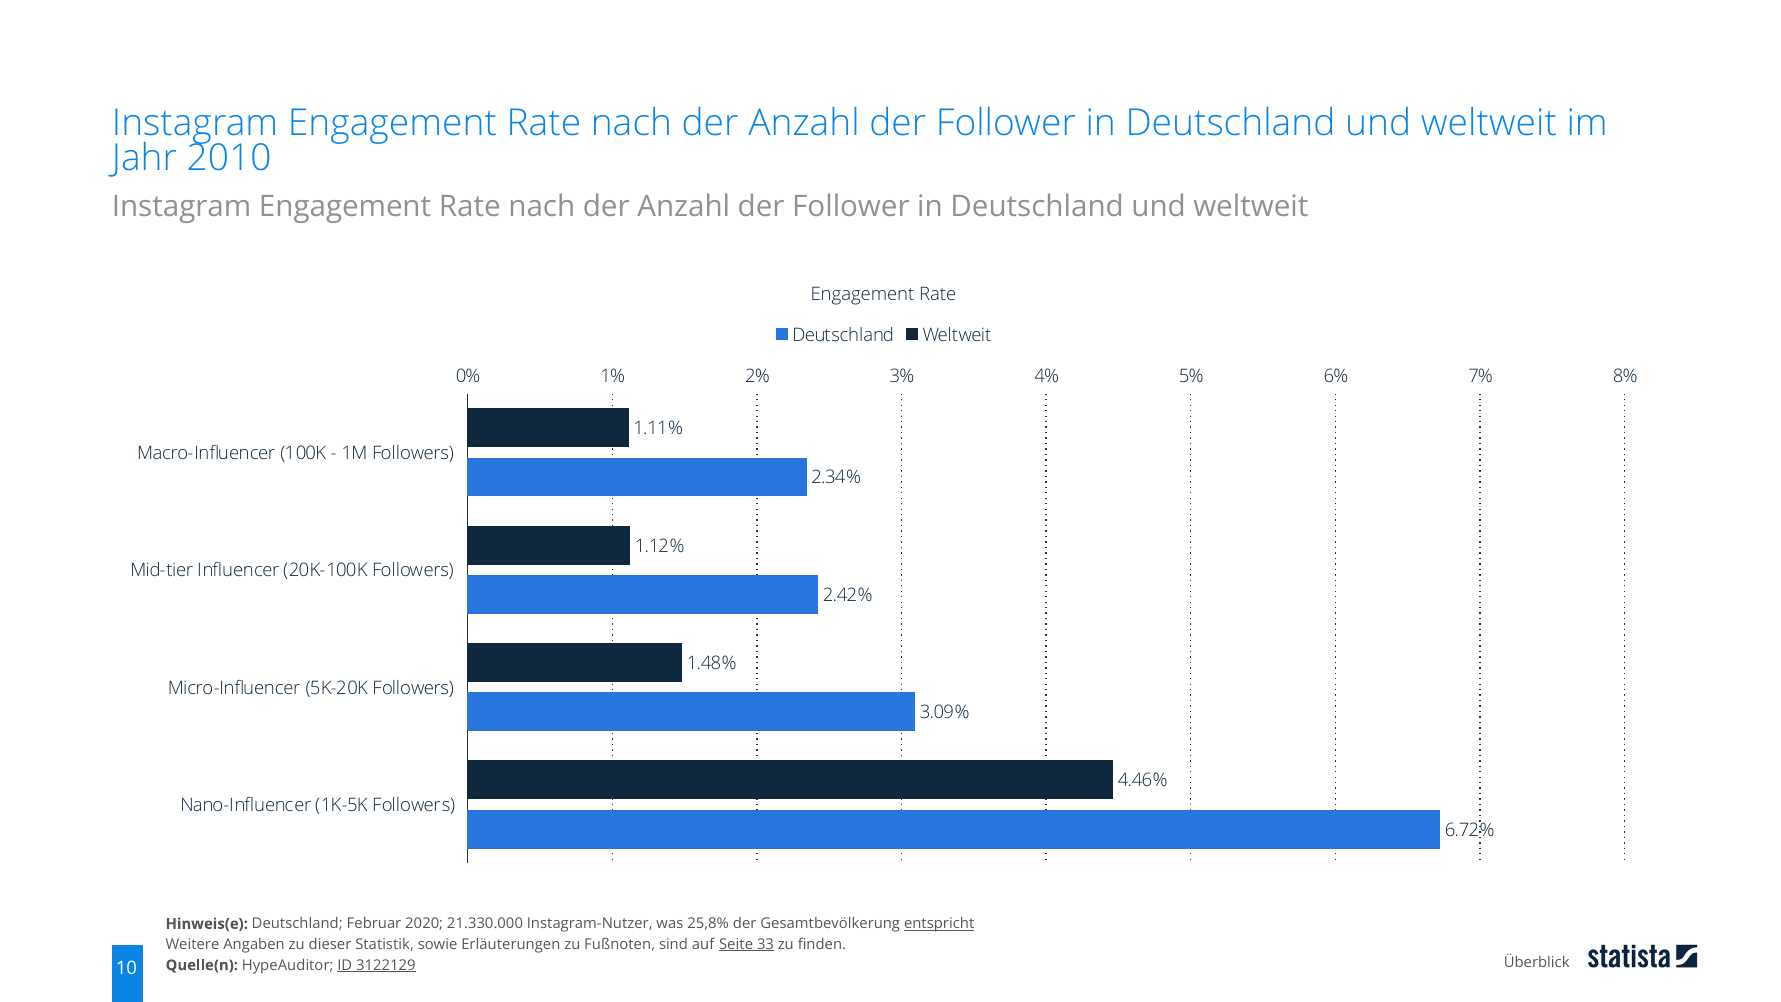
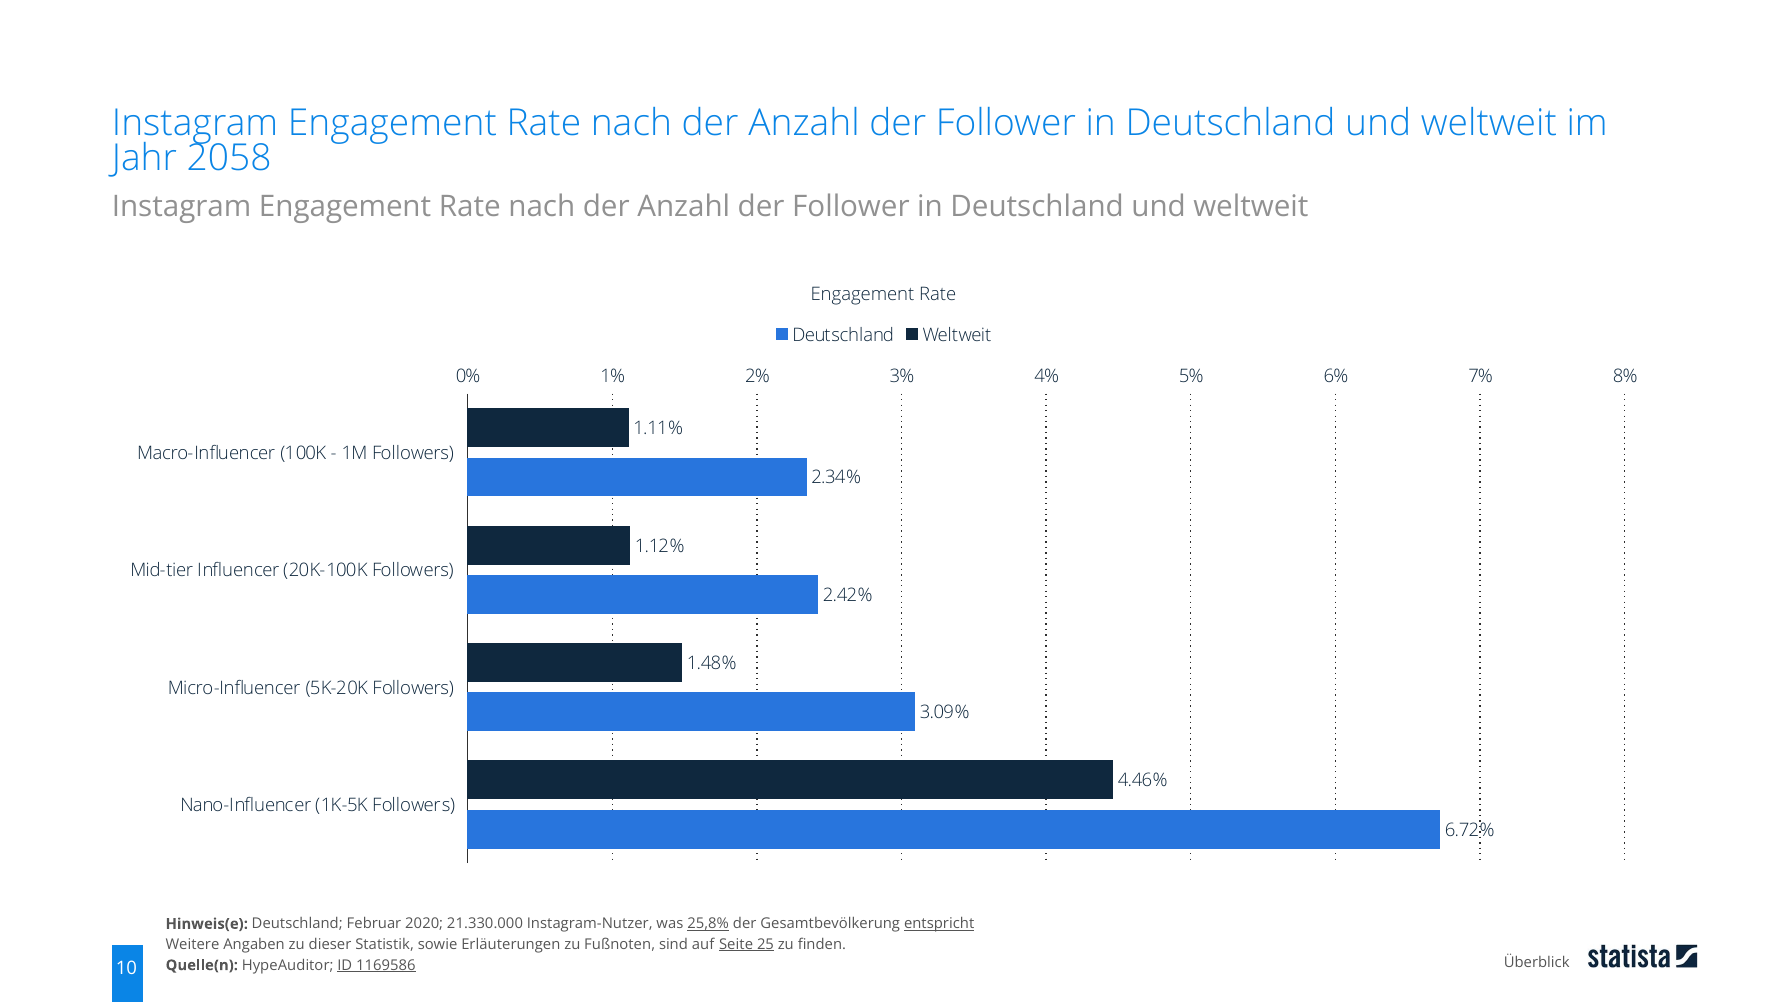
2010: 2010 -> 2058 (229, 159)
25,8% underline: none -> present (708, 924)
33: 33 -> 25 (765, 945)
3122129: 3122129 -> 1169586 (386, 965)
